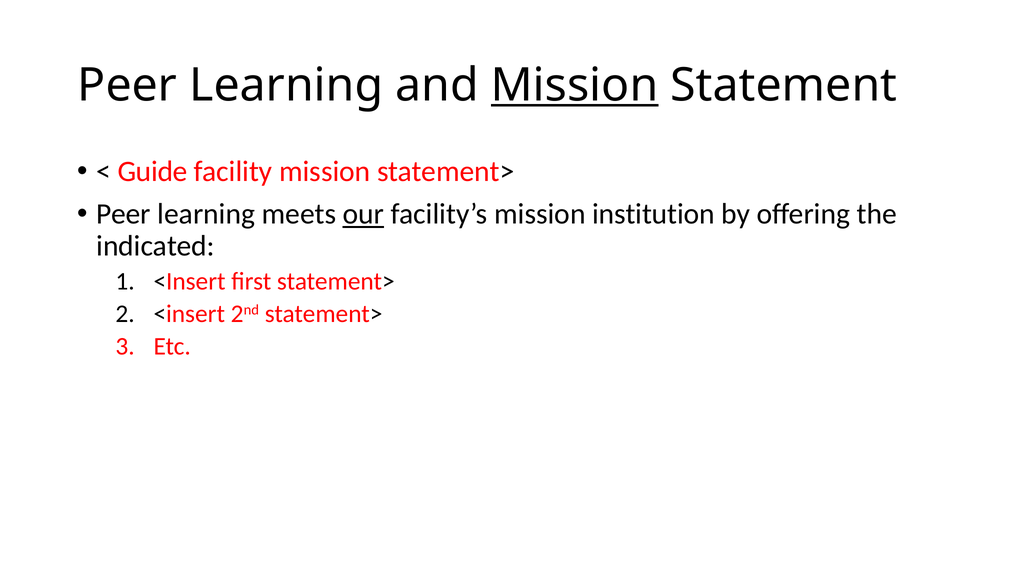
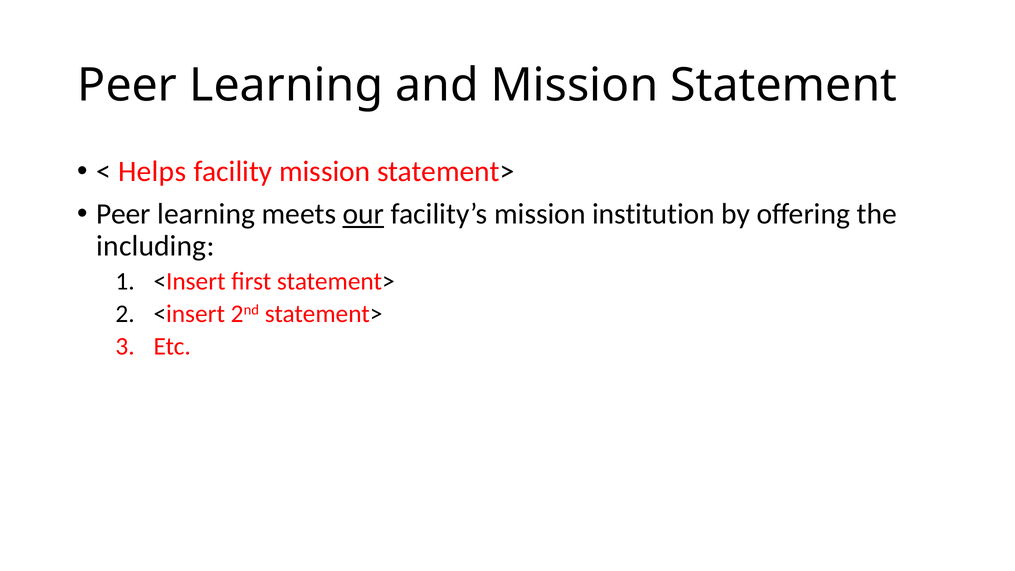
Mission underline: present -> none (575, 85)
Guide: Guide -> Helps (152, 172)
indicated: indicated -> including (155, 246)
